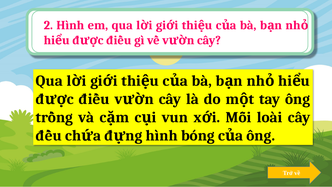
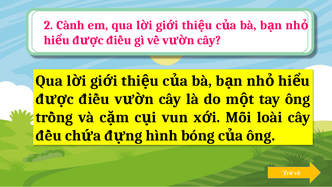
2 Hình: Hình -> Cành (70, 25)
